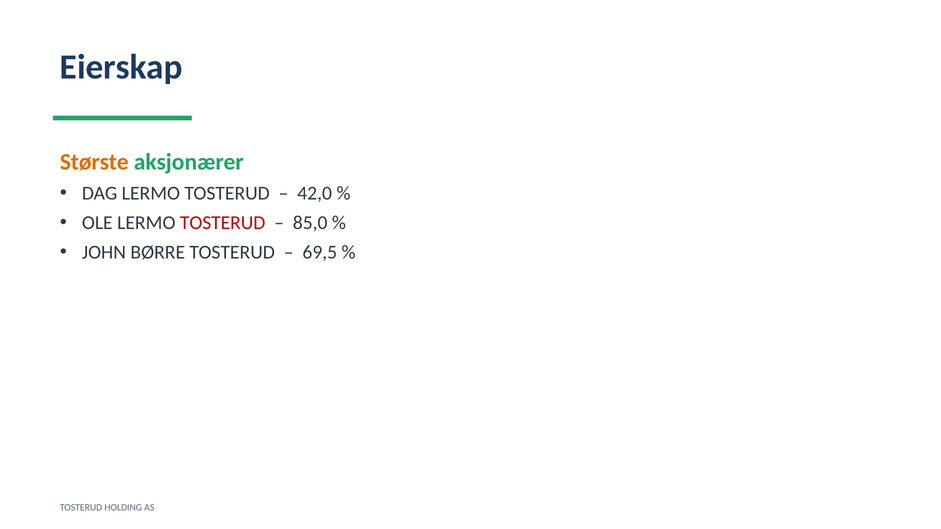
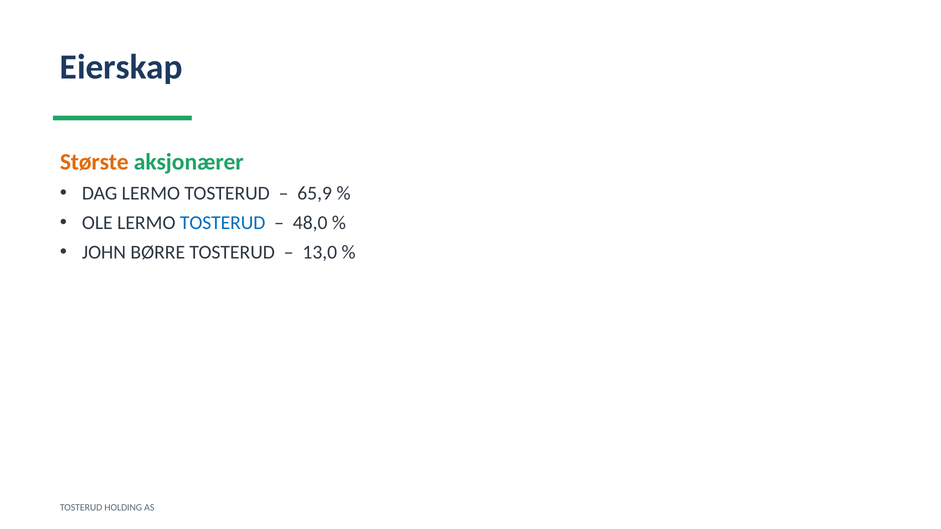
42,0: 42,0 -> 65,9 (315, 193)
TOSTERUD colour: red -> blue (223, 223)
85,0: 85,0 -> 48,0 (310, 223)
69,5: 69,5 -> 13,0 (320, 252)
